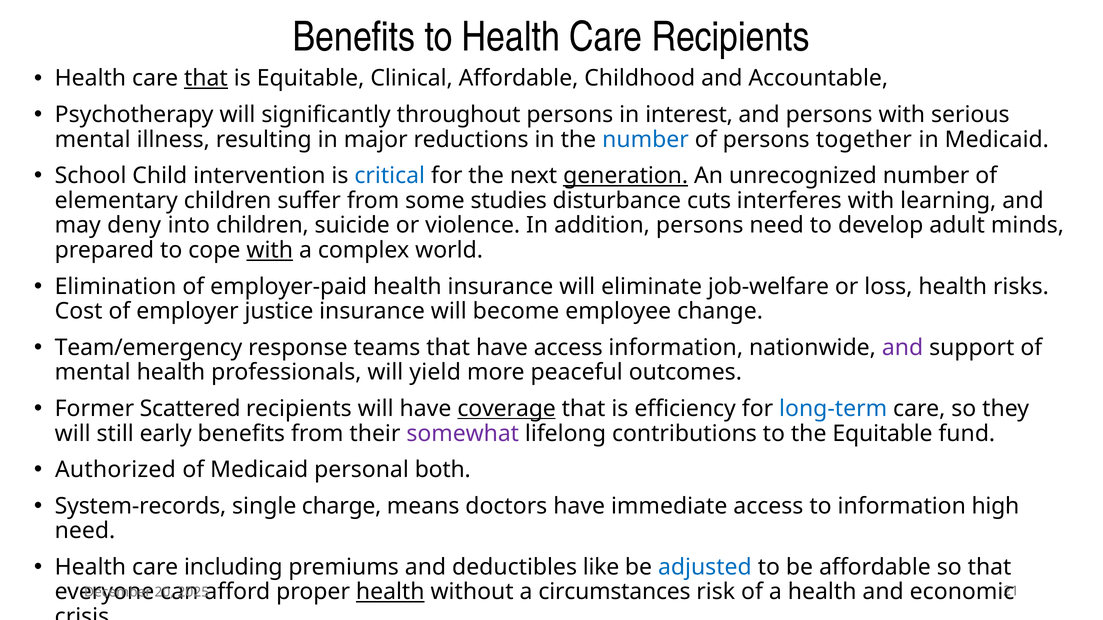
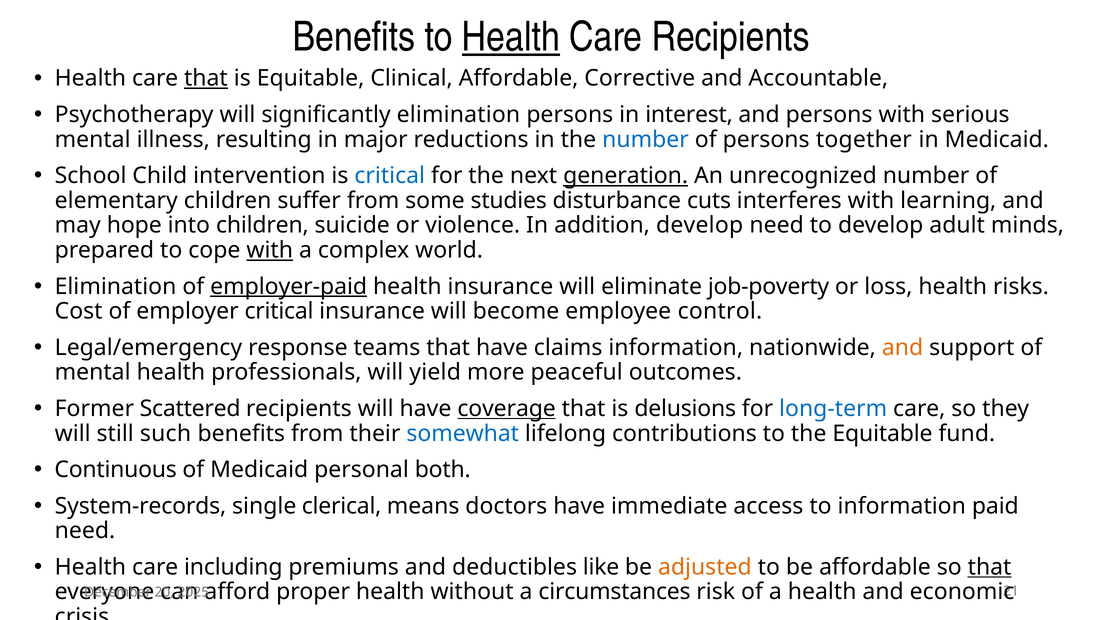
Health underline: none -> present (511, 37)
Childhood: Childhood -> Corrective (640, 78)
significantly throughout: throughout -> elimination (458, 115)
deny: deny -> hope (134, 226)
addition persons: persons -> develop (700, 226)
employer-paid underline: none -> present (289, 287)
job-welfare: job-welfare -> job-poverty (769, 287)
employer justice: justice -> critical (279, 311)
change: change -> control (720, 311)
Team/emergency: Team/emergency -> Legal/emergency (148, 348)
have access: access -> claims (568, 348)
and colour: purple -> orange (903, 348)
efficiency: efficiency -> delusions (685, 409)
early: early -> such (166, 434)
somewhat colour: purple -> blue (463, 434)
Authorized: Authorized -> Continuous (116, 470)
charge: charge -> clerical (342, 506)
high: high -> paid (995, 506)
adjusted colour: blue -> orange (705, 568)
that underline: none -> present (990, 568)
health underline: present -> none (390, 592)
